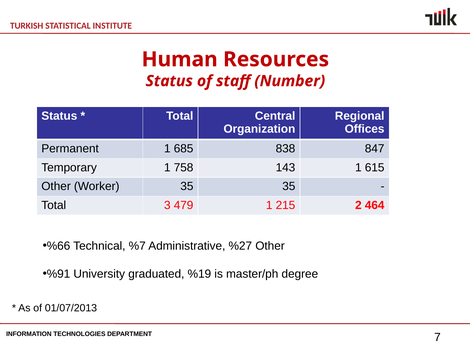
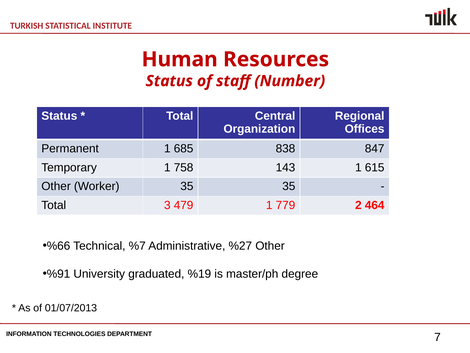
215: 215 -> 779 (285, 205)
